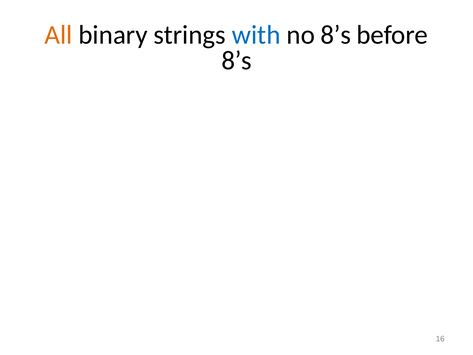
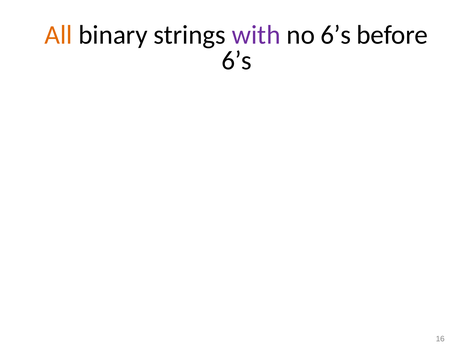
with colour: blue -> purple (256, 35)
no 8’s: 8’s -> 6’s (336, 35)
8’s: 8’s -> 6’s (237, 61)
